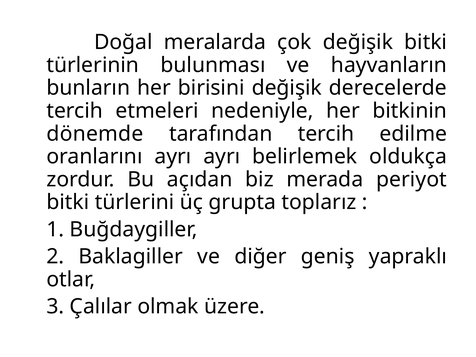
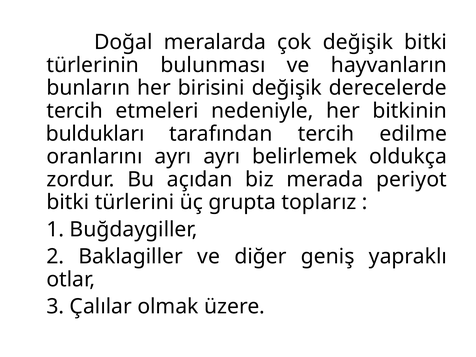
dönemde: dönemde -> buldukları (95, 134)
